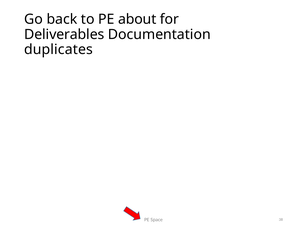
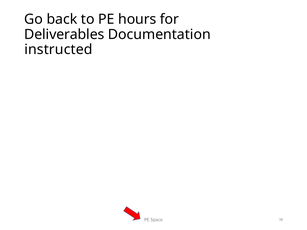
about: about -> hours (137, 19)
duplicates: duplicates -> instructed (58, 50)
